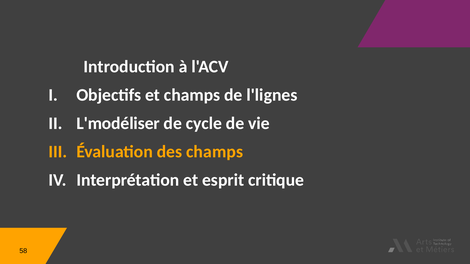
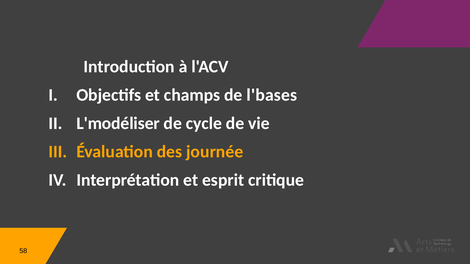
l'lignes: l'lignes -> l'bases (272, 95)
des champs: champs -> journée (215, 152)
